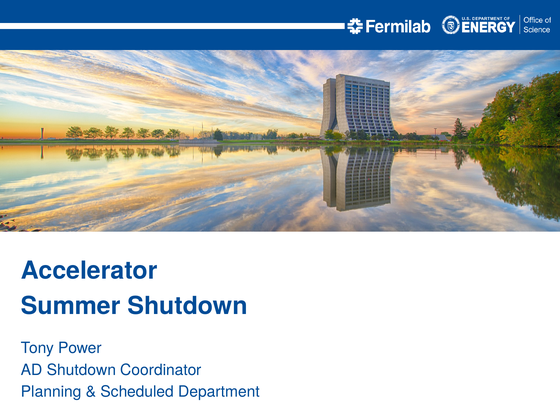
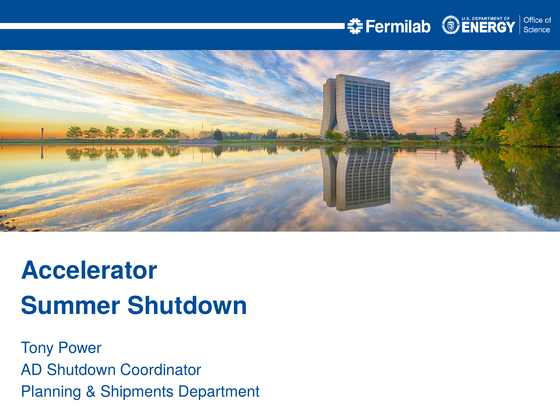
Scheduled: Scheduled -> Shipments (137, 392)
